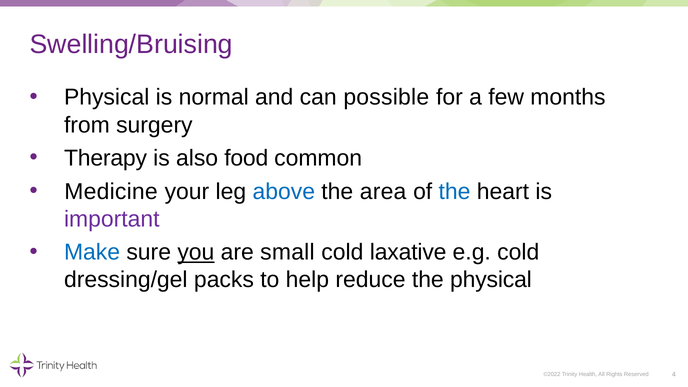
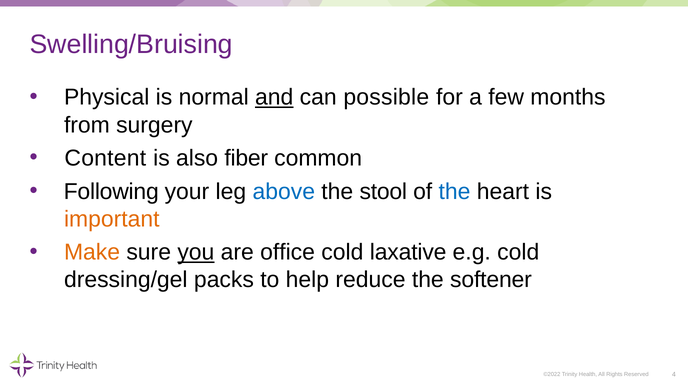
and underline: none -> present (274, 97)
Therapy: Therapy -> Content (105, 158)
food: food -> fiber (246, 158)
Medicine: Medicine -> Following (111, 191)
area: area -> stool (383, 191)
important colour: purple -> orange (112, 219)
Make colour: blue -> orange (92, 252)
small: small -> office (288, 252)
the physical: physical -> softener (491, 280)
